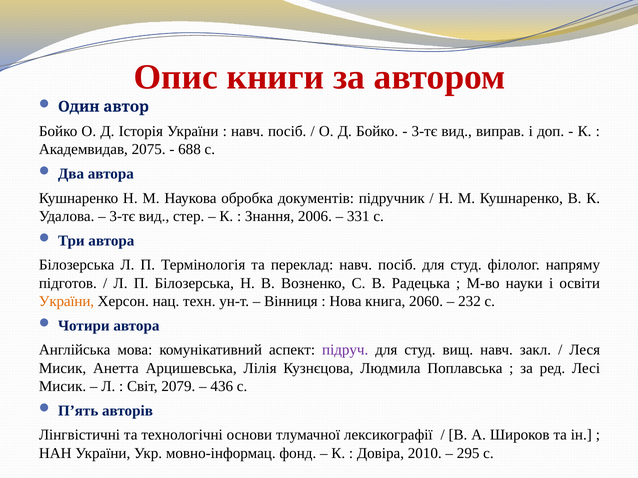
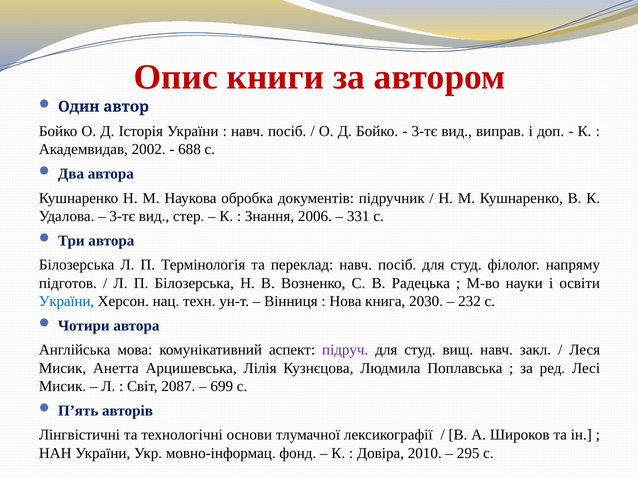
2075: 2075 -> 2002 (149, 149)
України colour: orange -> blue (66, 301)
2060: 2060 -> 2030 (426, 301)
2079: 2079 -> 2087 (178, 387)
436: 436 -> 699 (222, 387)
